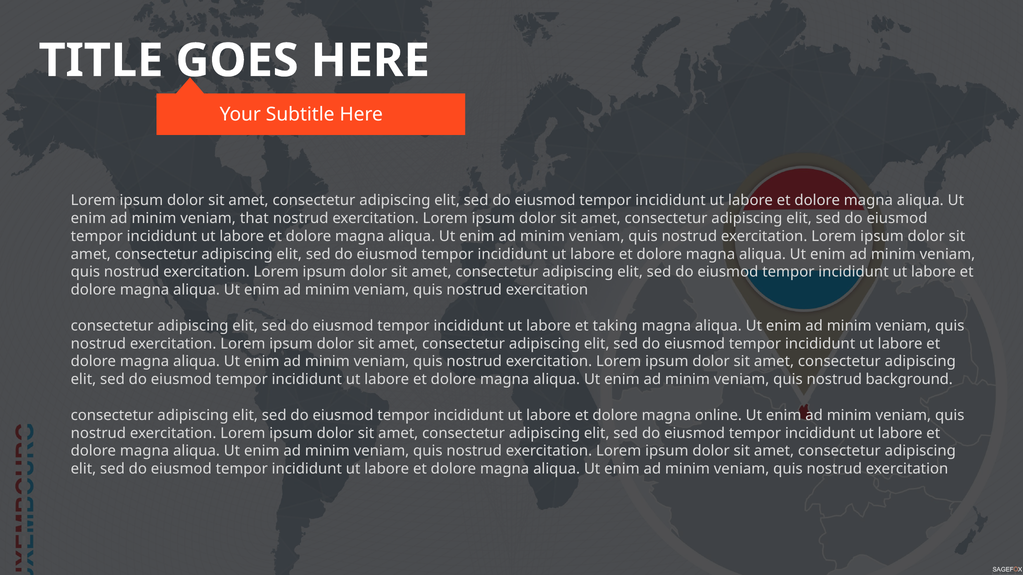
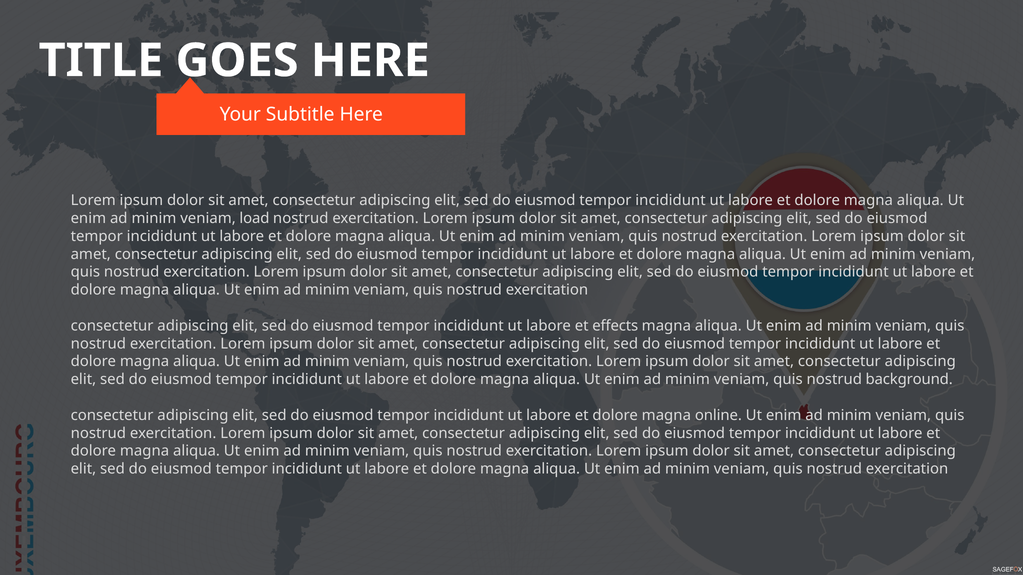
that: that -> load (254, 219)
taking: taking -> effects (615, 326)
